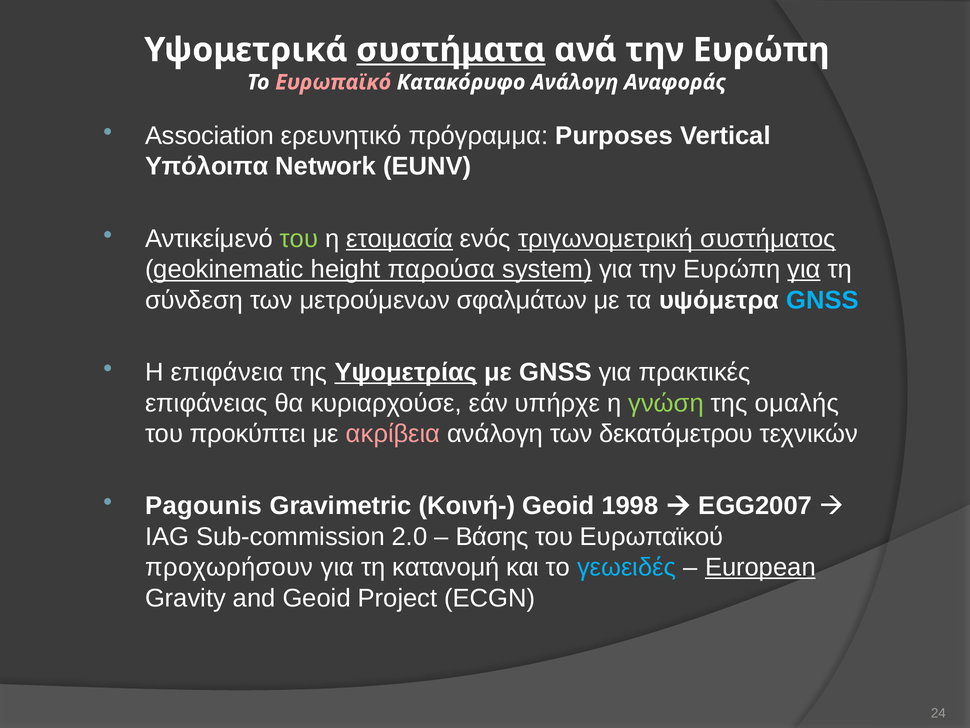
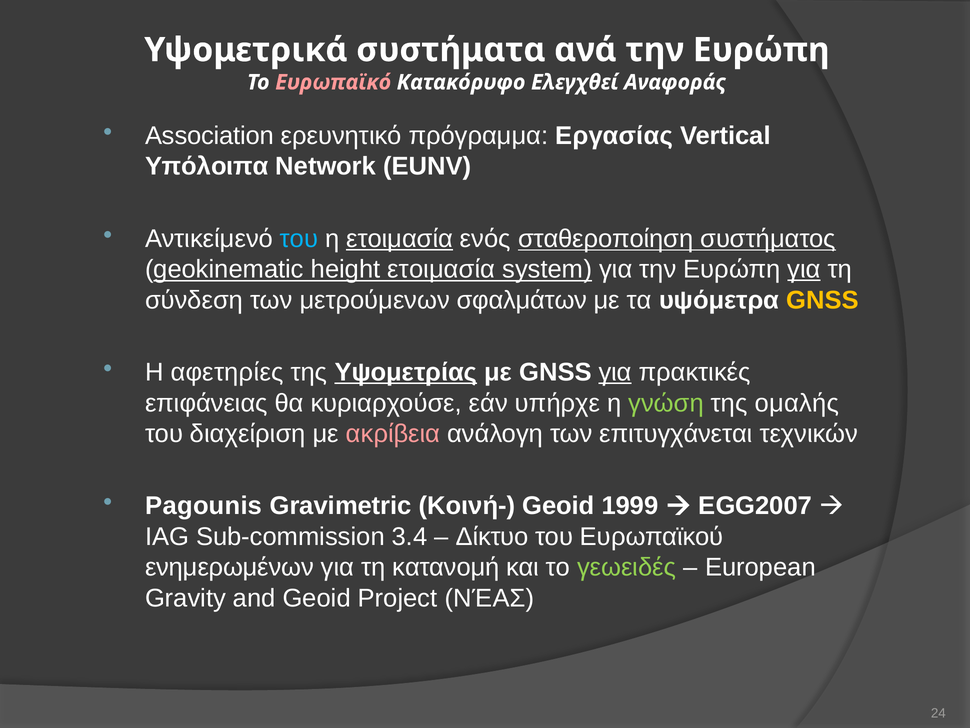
συστήματα underline: present -> none (451, 50)
Κατακόρυφο Ανάλογη: Ανάλογη -> Ελεγχθεί (575, 82)
Purposes: Purposes -> Εργασίας (614, 136)
του colour: light green -> light blue (299, 238)
τριγωνομετρική: τριγωνομετρική -> σταθεροποίηση (606, 238)
height παρούσα: παρούσα -> ετοιμασία (441, 269)
GNSS colour: light blue -> yellow (823, 300)
επιφάνεια: επιφάνεια -> αφετηρίες (227, 372)
για underline: none -> present (615, 372)
προκύπτει: προκύπτει -> διαχείριση (248, 433)
δεκατόμετρου: δεκατόμετρου -> επιτυγχάνεται (676, 433)
1998: 1998 -> 1999 (630, 506)
2.0: 2.0 -> 3.4 (409, 536)
Βάσης: Βάσης -> Δίκτυο (492, 536)
προχωρήσουν: προχωρήσουν -> ενημερωμένων (229, 567)
γεωειδές colour: light blue -> light green (627, 567)
European underline: present -> none (760, 567)
ECGN: ECGN -> ΝΈΑΣ (490, 598)
